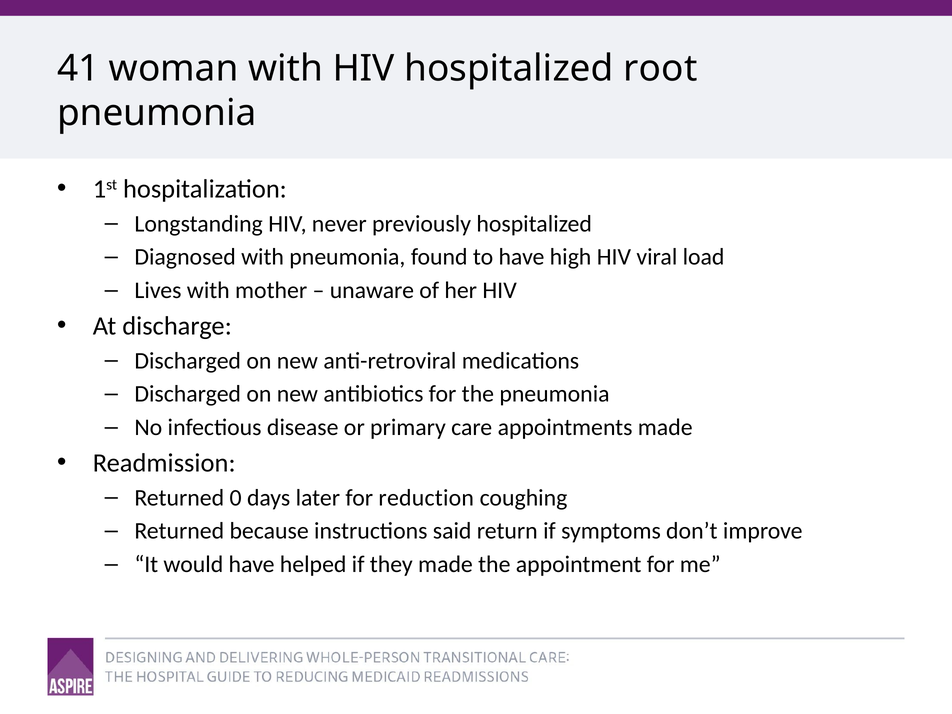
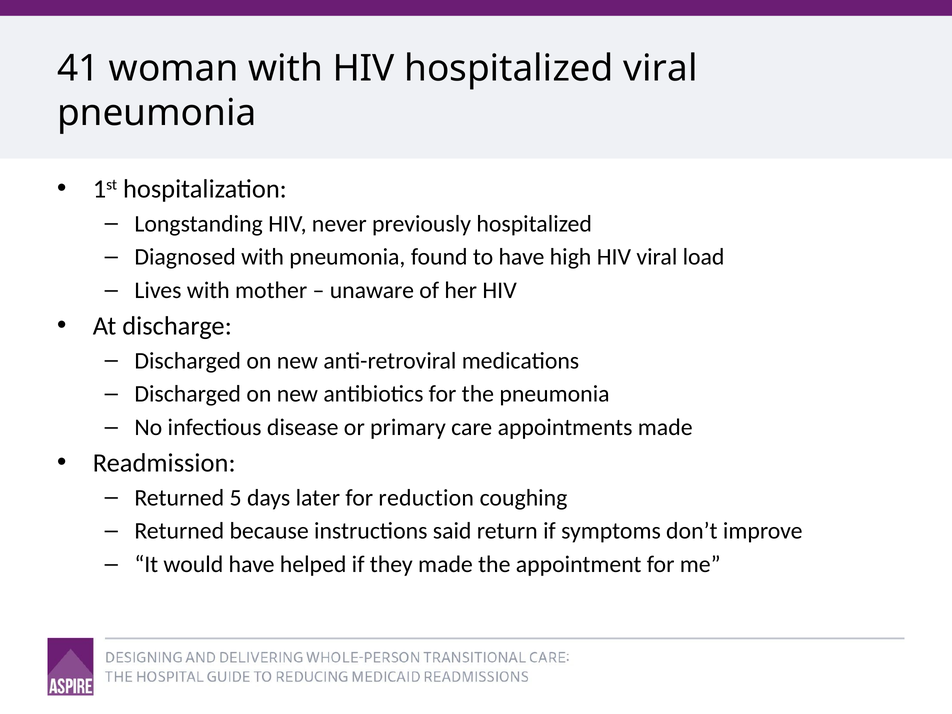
hospitalized root: root -> viral (660, 68)
0: 0 -> 5 (236, 498)
